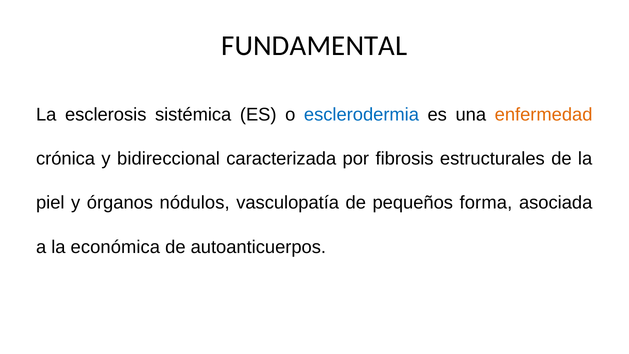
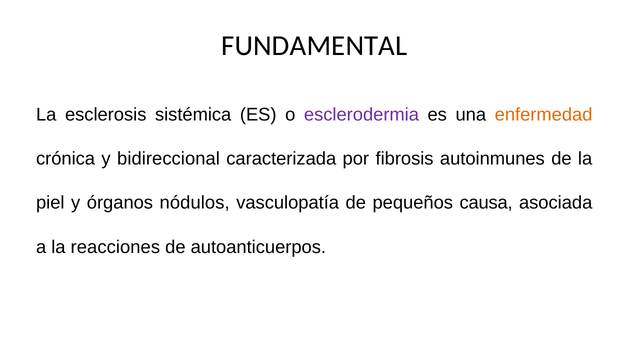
esclerodermia colour: blue -> purple (361, 115)
estructurales: estructurales -> autoinmunes (492, 159)
forma: forma -> causa (486, 203)
económica: económica -> reacciones (115, 247)
